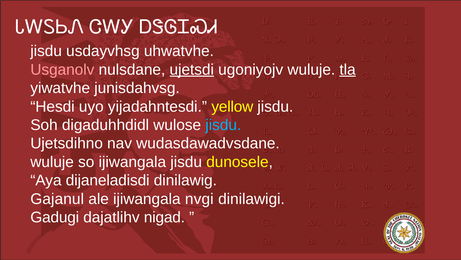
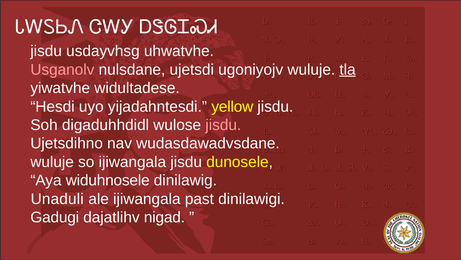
ujetsdi underline: present -> none (192, 69)
junisdahvsg: junisdahvsg -> widultadese (137, 88)
jisdu colour: light blue -> pink (223, 125)
dijaneladisdi: dijaneladisdi -> widuhnosele (108, 180)
Gajanul: Gajanul -> Unaduli (57, 199)
nvgi: nvgi -> past (199, 199)
